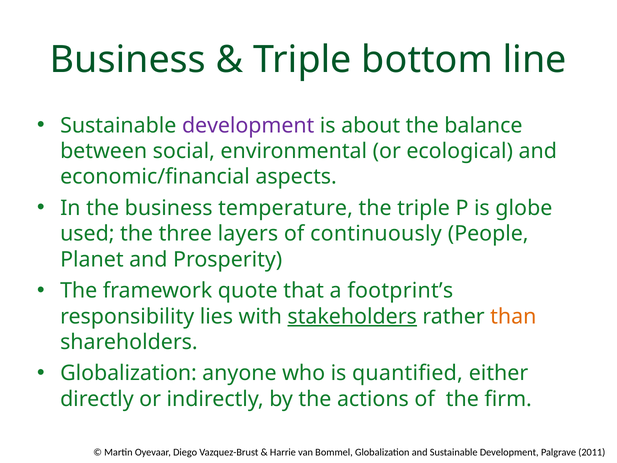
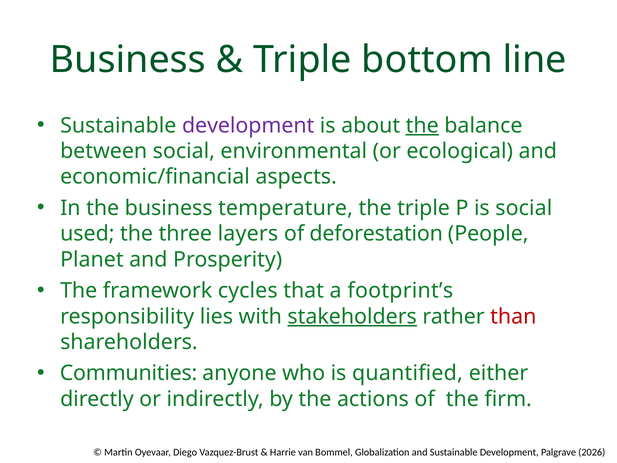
the underline: none -> present (422, 125)
is globe: globe -> social (524, 208)
continuously: continuously -> deforestation (376, 234)
quote: quote -> cycles (248, 291)
than colour: orange -> red (513, 316)
Globalization: Globalization -> Communities (129, 373)
2011: 2011 -> 2026 (592, 452)
